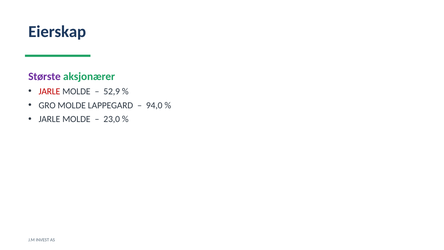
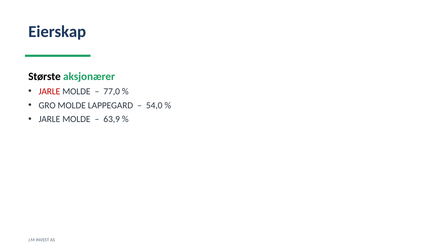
Største colour: purple -> black (44, 76)
52,9: 52,9 -> 77,0 (112, 91)
94,0: 94,0 -> 54,0 (154, 105)
23,0: 23,0 -> 63,9 (112, 119)
